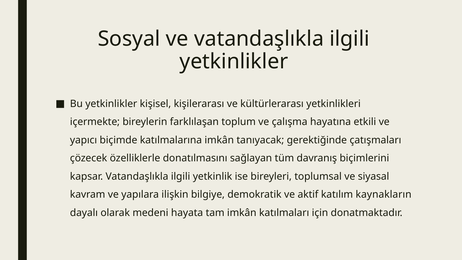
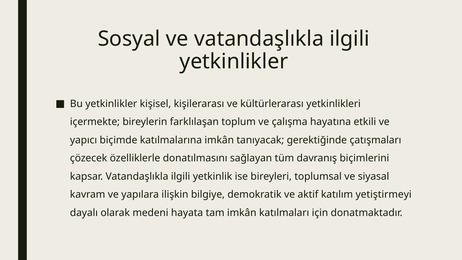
kaynakların: kaynakların -> yetiştirmeyi (384, 195)
